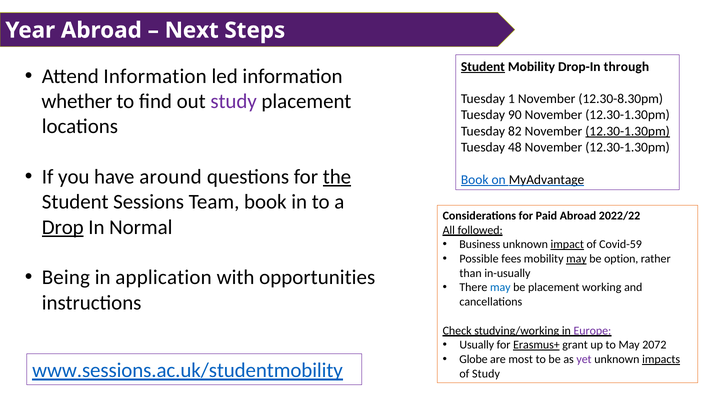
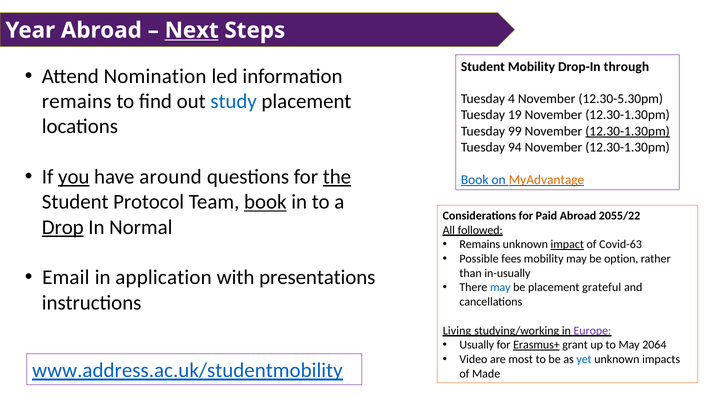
Next underline: none -> present (192, 30)
Student underline: present -> none (483, 67)
Attend Information: Information -> Nomination (155, 76)
whether: whether -> remains (77, 101)
study colour: purple -> blue (234, 101)
1: 1 -> 4 (511, 99)
12.30-8.30pm: 12.30-8.30pm -> 12.30-5.30pm (621, 99)
90: 90 -> 19 (515, 115)
82: 82 -> 99 (515, 131)
48: 48 -> 94 (515, 147)
you underline: none -> present (74, 177)
MyAdvantage colour: black -> orange (547, 180)
Sessions: Sessions -> Protocol (149, 202)
book underline: none -> present (265, 202)
2022/22: 2022/22 -> 2055/22 (620, 216)
Business: Business -> Remains (480, 244)
Covid-59: Covid-59 -> Covid-63 (621, 244)
may underline: present -> none (576, 259)
Being: Being -> Email (66, 277)
opportunities: opportunities -> presentations (317, 277)
working: working -> grateful (602, 287)
Check: Check -> Living (457, 330)
2072: 2072 -> 2064 (654, 345)
Globe: Globe -> Video (473, 359)
yet colour: purple -> blue (584, 359)
impacts underline: present -> none (661, 359)
www.sessions.ac.uk/studentmobility: www.sessions.ac.uk/studentmobility -> www.address.ac.uk/studentmobility (187, 370)
of Study: Study -> Made (486, 374)
